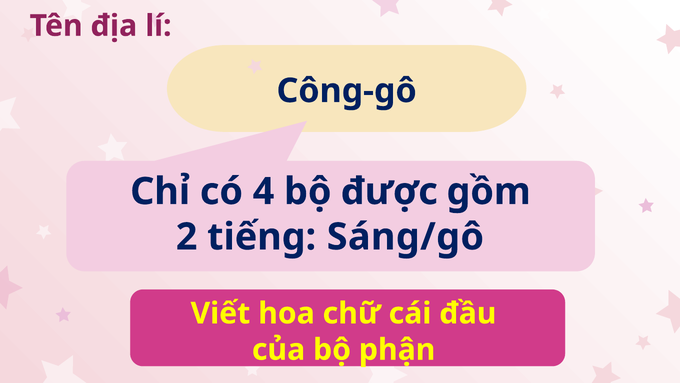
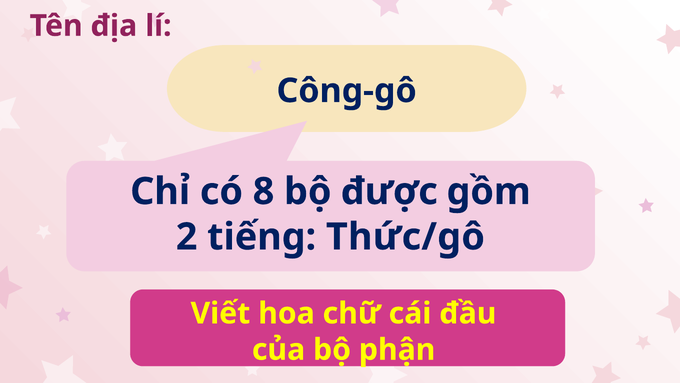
4: 4 -> 8 (264, 191)
Sáng/gô: Sáng/gô -> Thức/gô (405, 237)
